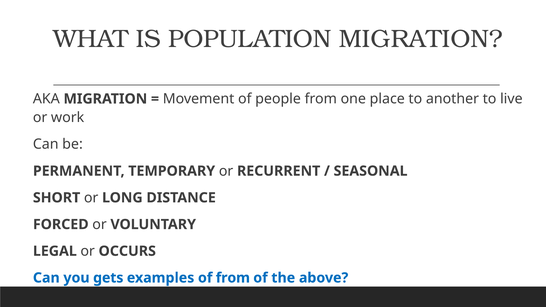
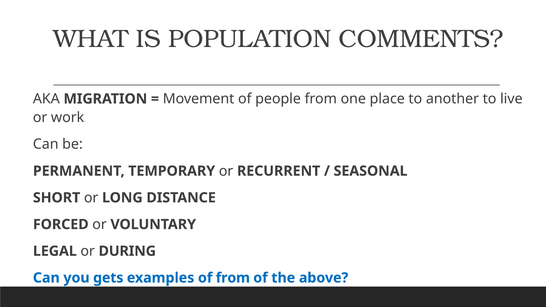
POPULATION MIGRATION: MIGRATION -> COMMENTS (421, 39)
OCCURS: OCCURS -> DURING (127, 251)
